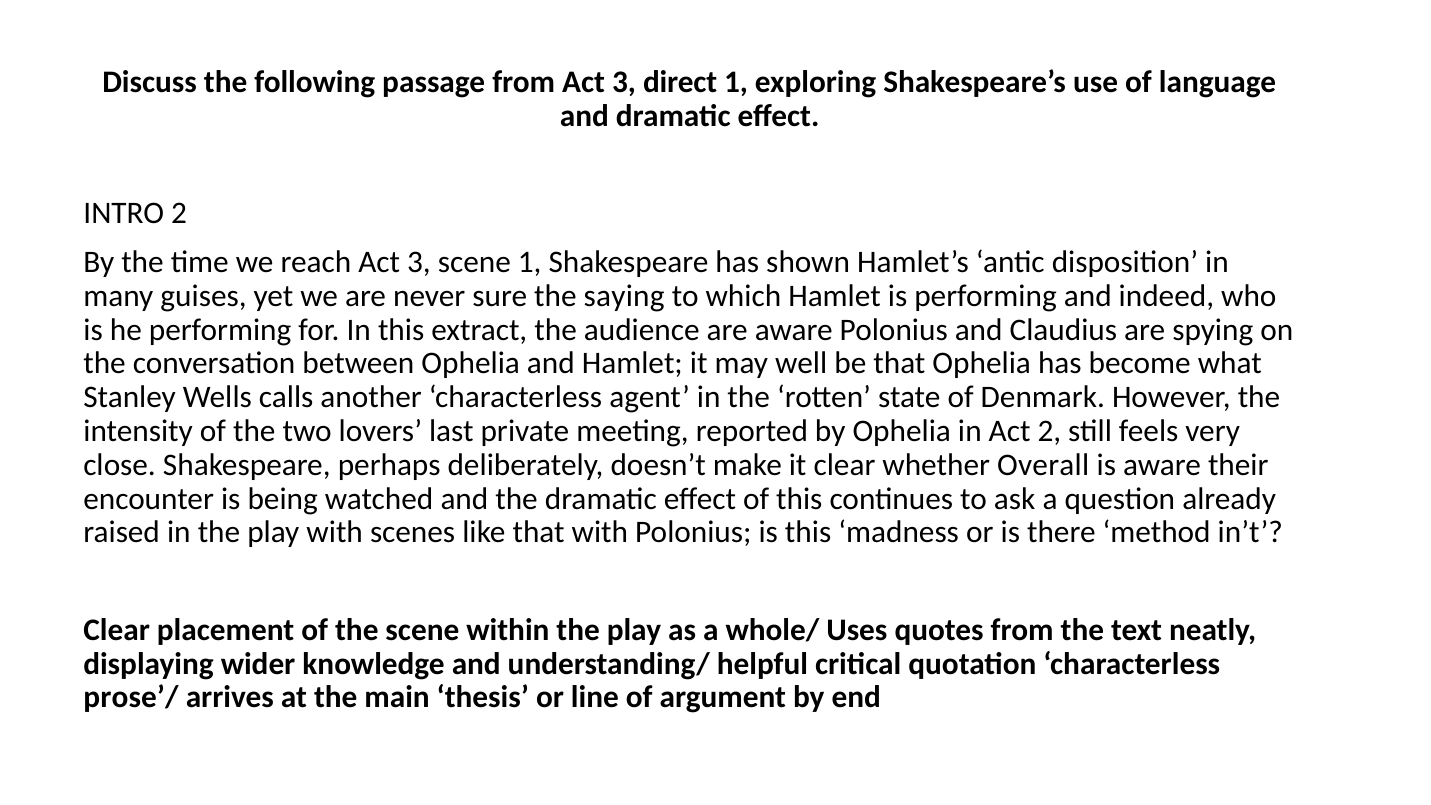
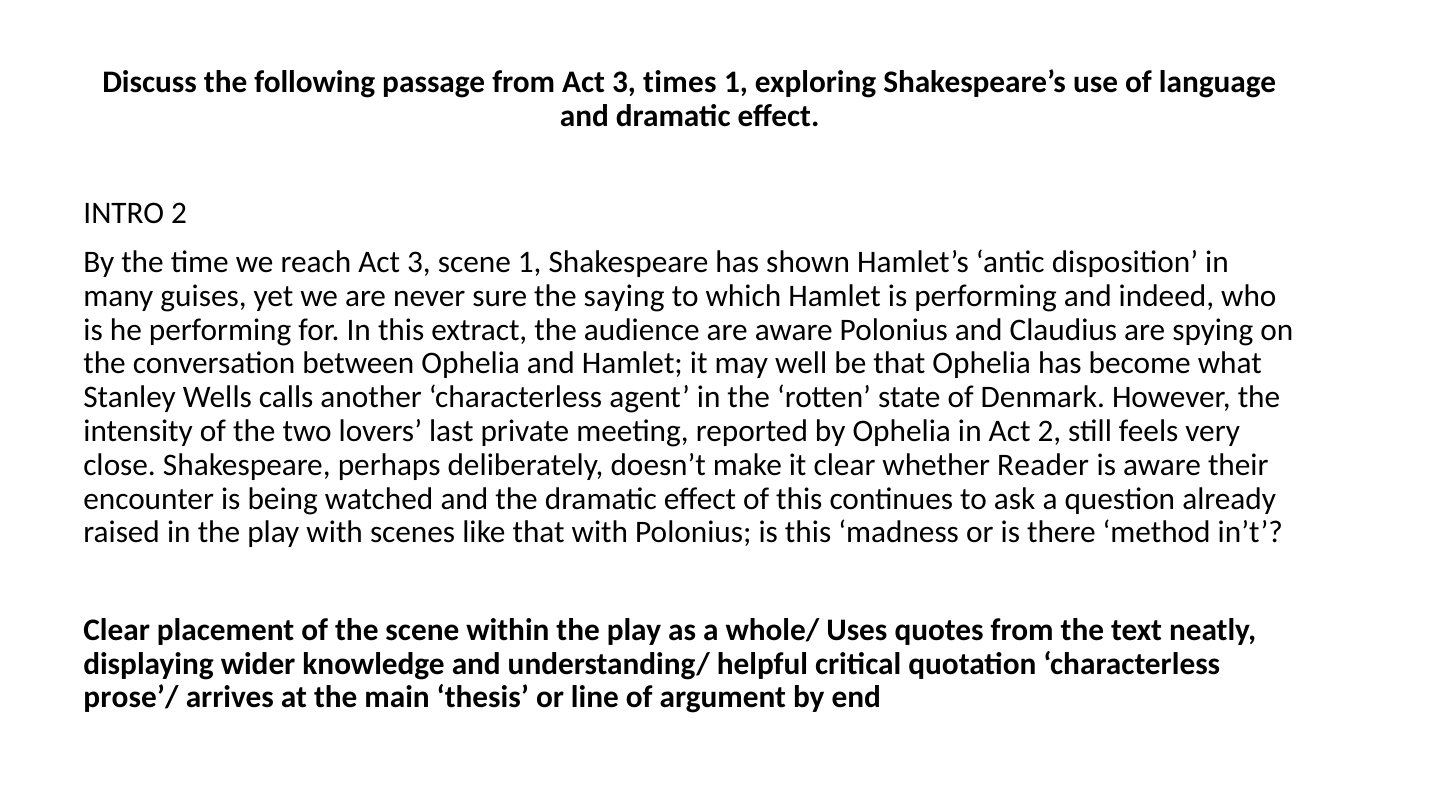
direct: direct -> times (680, 82)
Overall: Overall -> Reader (1043, 465)
